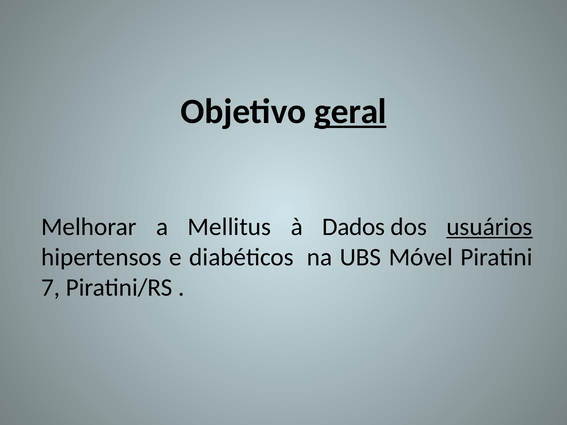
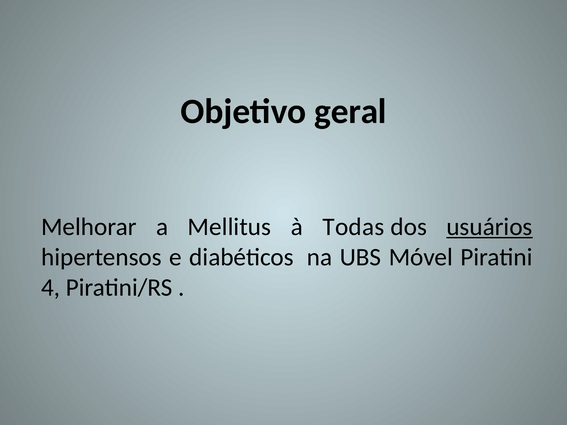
geral underline: present -> none (350, 112)
Dados: Dados -> Todas (353, 227)
7: 7 -> 4 (51, 288)
